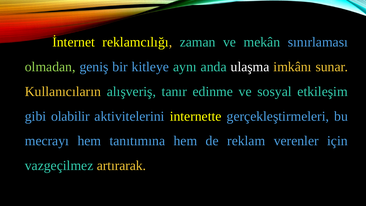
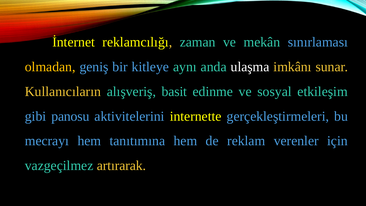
olmadan colour: light green -> yellow (50, 67)
tanır: tanır -> basit (174, 91)
olabilir: olabilir -> panosu (70, 116)
